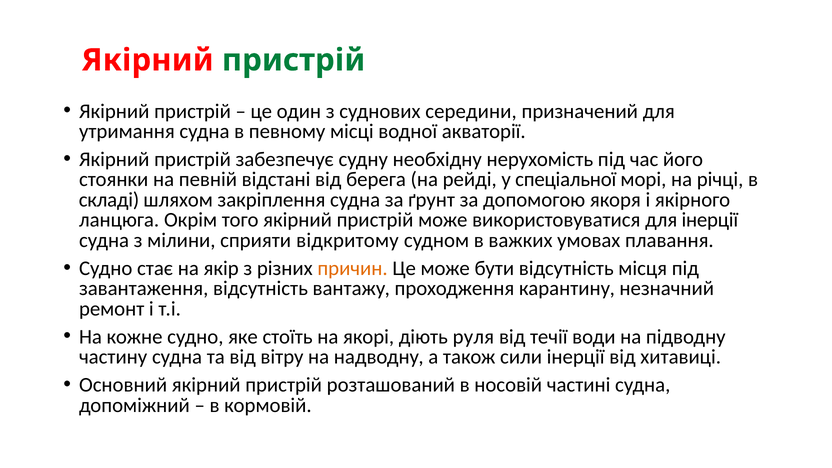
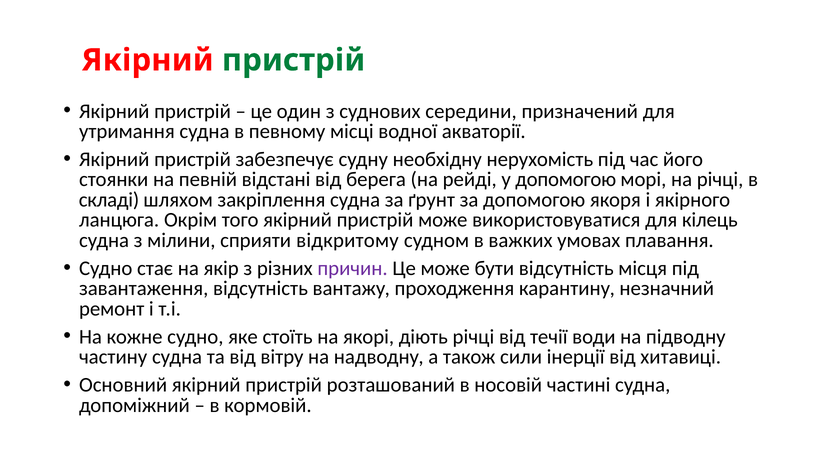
у спеціальної: спеціальної -> допомогою (566, 180)
для інерції: інерції -> кілець (710, 220)
причин colour: orange -> purple (353, 268)
діють руля: руля -> річці (473, 337)
